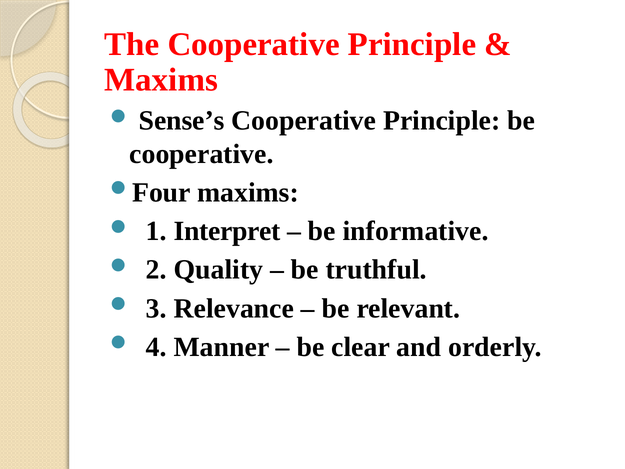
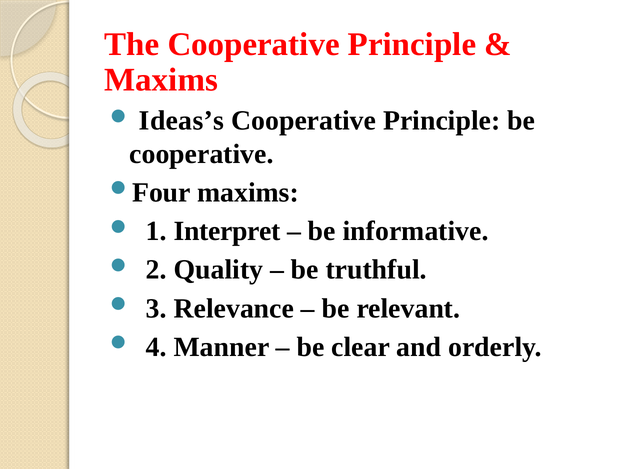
Sense’s: Sense’s -> Ideas’s (181, 121)
